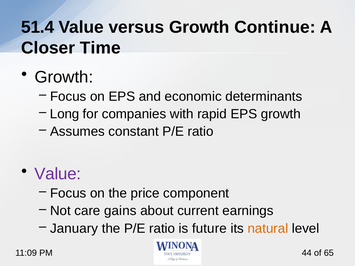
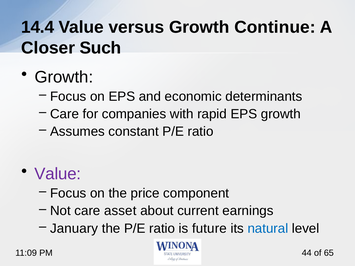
51.4: 51.4 -> 14.4 (38, 27)
Time: Time -> Such (100, 48)
Long: Long -> Care (65, 114)
gains: gains -> asset (120, 211)
natural colour: orange -> blue (268, 229)
